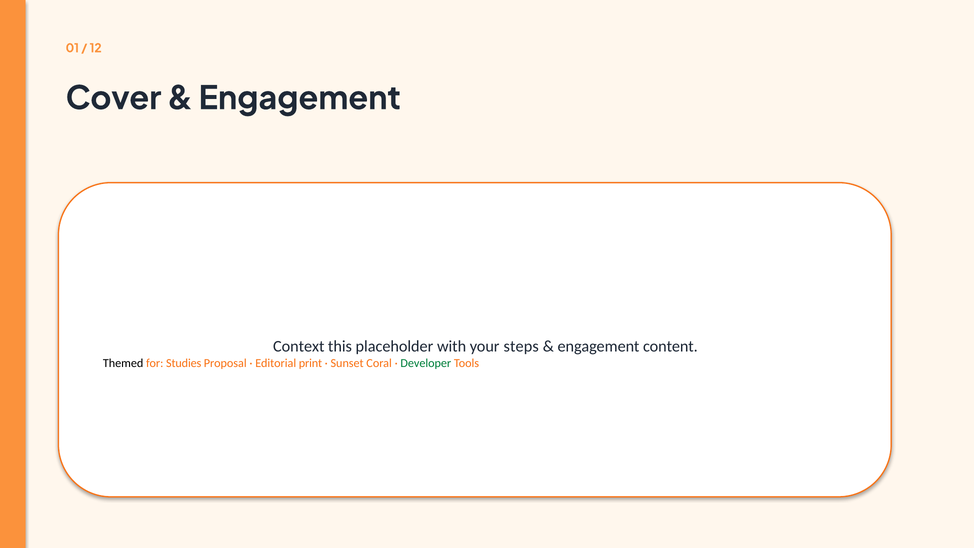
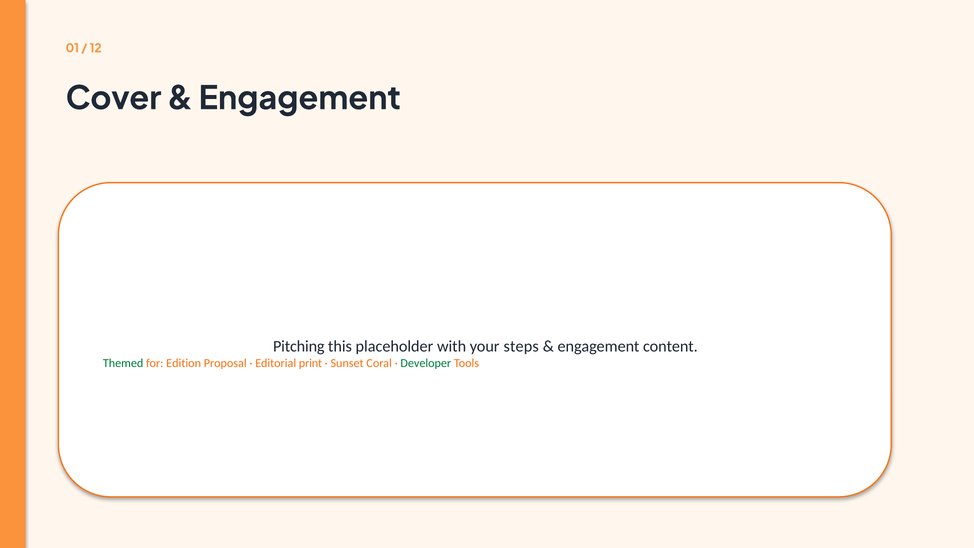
Context: Context -> Pitching (299, 346)
Themed colour: black -> green (123, 363)
Studies: Studies -> Edition (184, 363)
